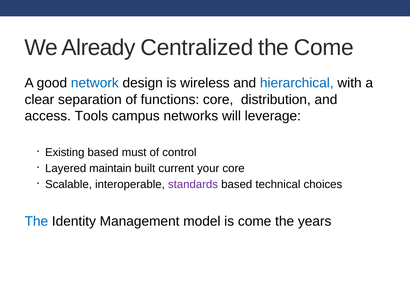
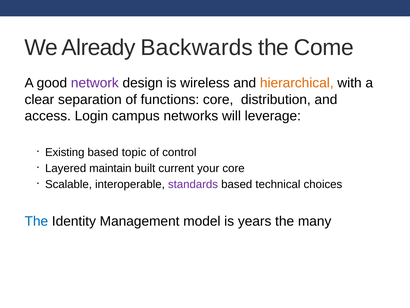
Centralized: Centralized -> Backwards (197, 48)
network colour: blue -> purple (95, 83)
hierarchical colour: blue -> orange (297, 83)
Tools: Tools -> Login (91, 116)
must: must -> topic (134, 152)
is come: come -> years (255, 221)
years: years -> many (315, 221)
